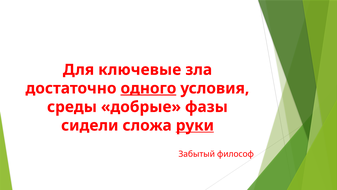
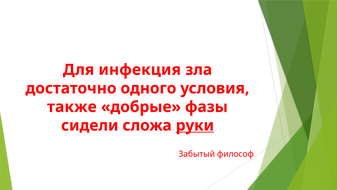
ключевые: ключевые -> инфекция (140, 70)
одного underline: present -> none (148, 88)
среды: среды -> также (72, 107)
